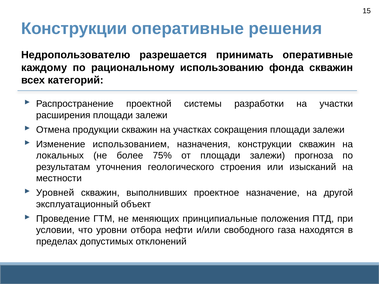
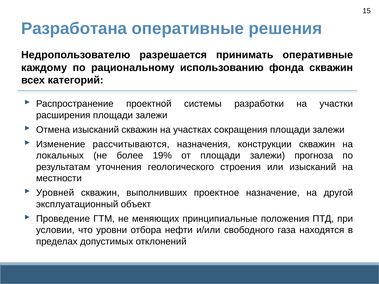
Конструкции: Конструкции -> Разработана (74, 29)
Отмена продукции: продукции -> изысканий (96, 130)
использованием: использованием -> рассчитываются (131, 144)
75%: 75% -> 19% (162, 156)
